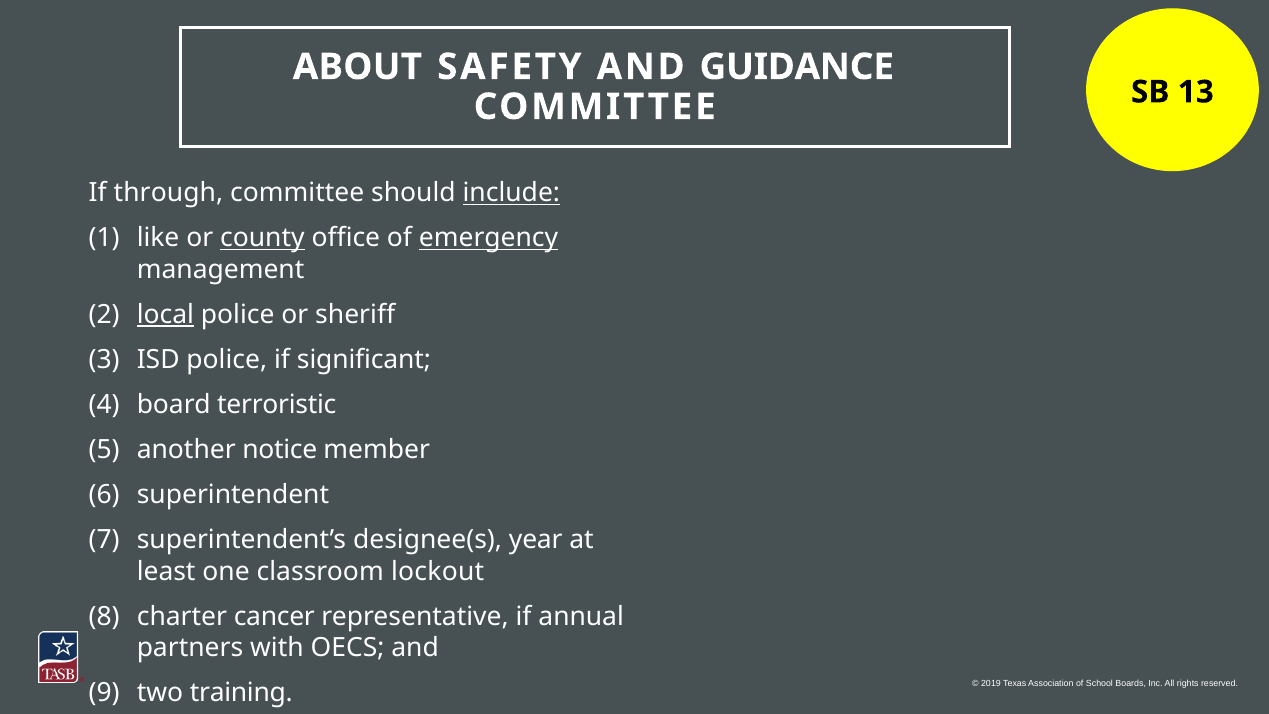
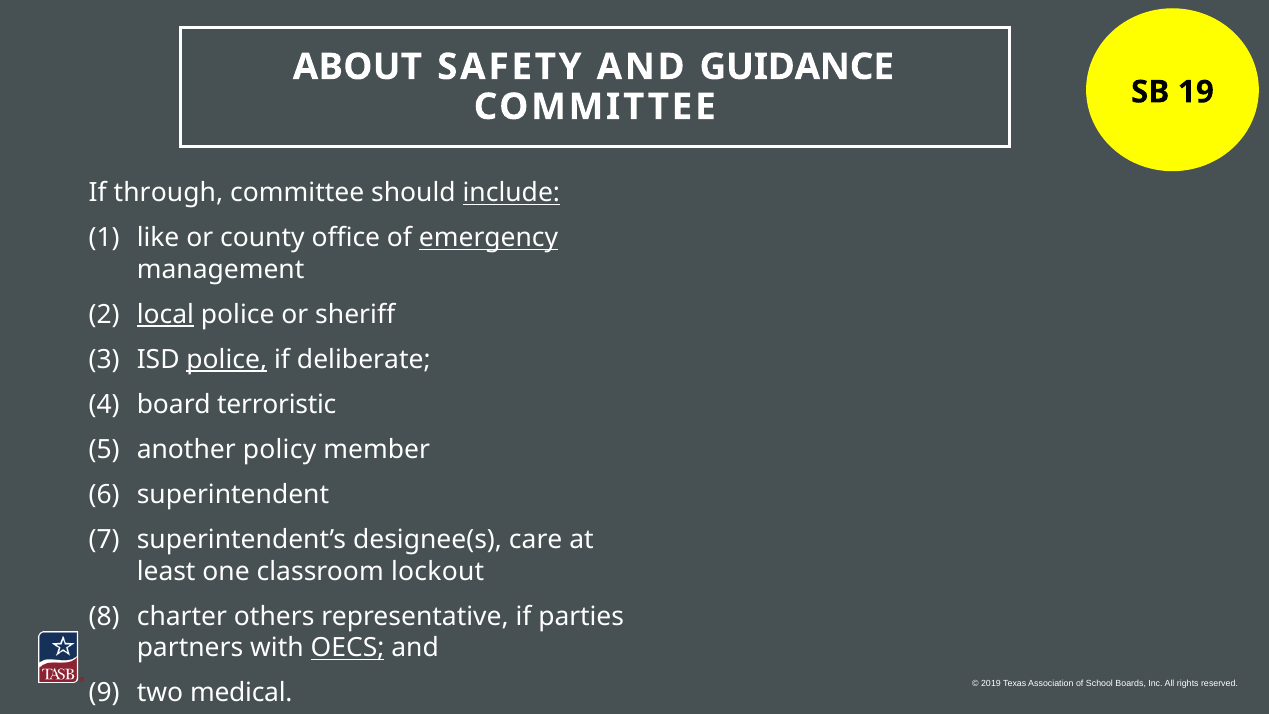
13: 13 -> 19 (1196, 92)
county underline: present -> none (262, 238)
police underline: none -> present (227, 360)
significant: significant -> deliberate (364, 360)
notice: notice -> policy (280, 450)
year: year -> care (536, 539)
cancer: cancer -> others (274, 616)
annual: annual -> parties (581, 616)
OECS underline: none -> present (348, 648)
training: training -> medical (241, 693)
